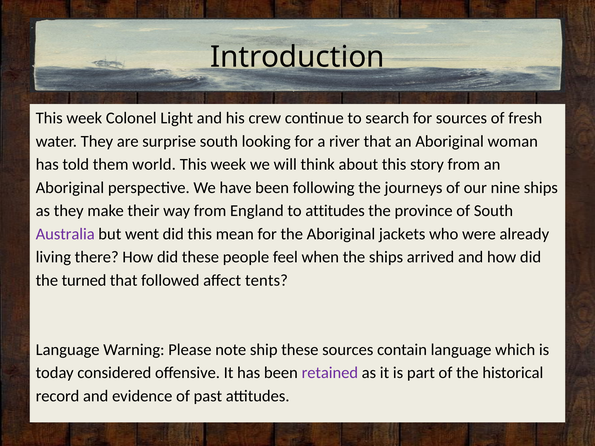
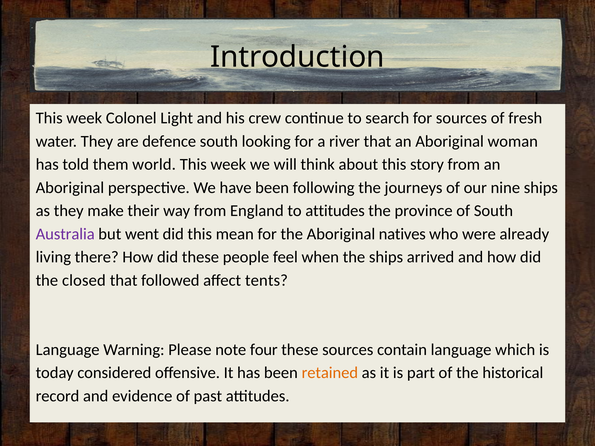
surprise: surprise -> defence (169, 141)
jackets: jackets -> natives (402, 234)
turned: turned -> closed (84, 280)
ship: ship -> four (264, 350)
retained colour: purple -> orange (330, 373)
